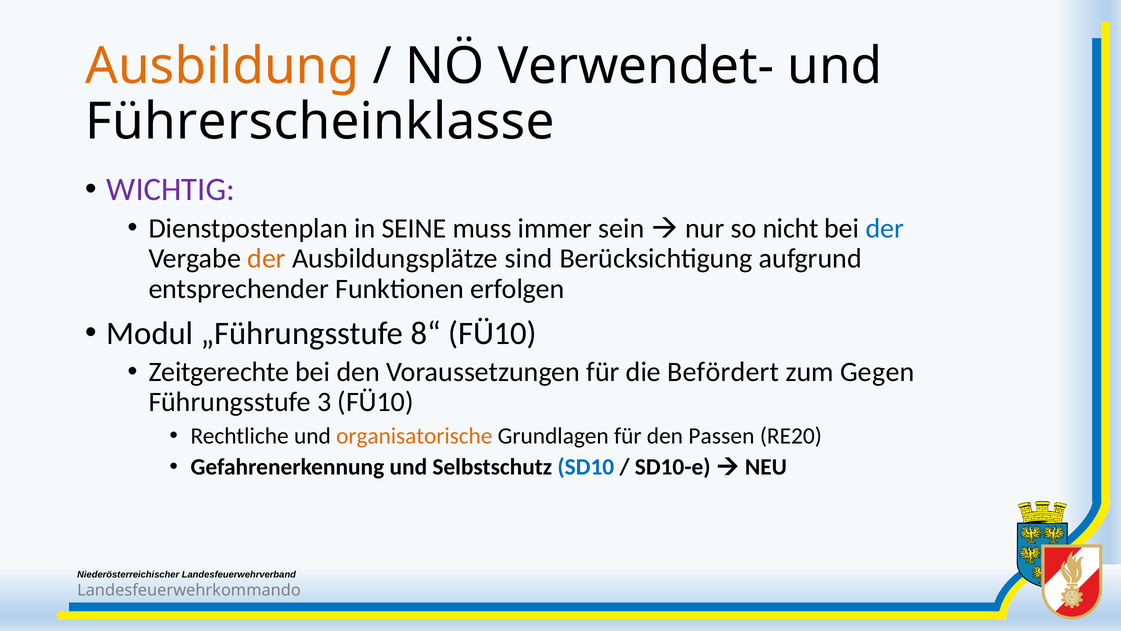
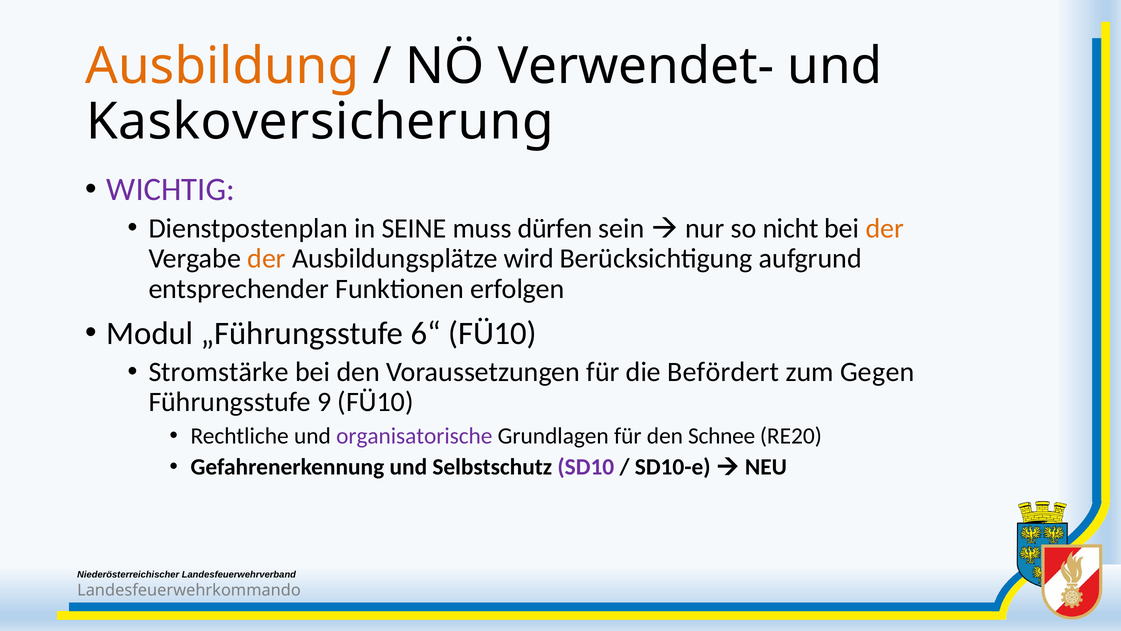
Führerscheinklasse: Führerscheinklasse -> Kaskoversicherung (320, 122)
immer: immer -> dürfen (555, 228)
der colour: blue -> orange (885, 228)
sind: sind -> wird (529, 258)
8“: 8“ -> 6“ (426, 333)
Zeitgerechte: Zeitgerechte -> Stromstärke (219, 372)
3: 3 -> 9 (324, 402)
organisatorische colour: orange -> purple (414, 435)
Passen: Passen -> Schnee (722, 435)
SD10 colour: blue -> purple (586, 467)
